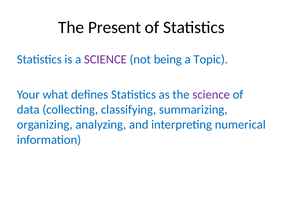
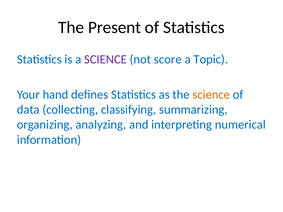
being: being -> score (168, 59)
what: what -> hand (55, 95)
science colour: purple -> orange (211, 95)
